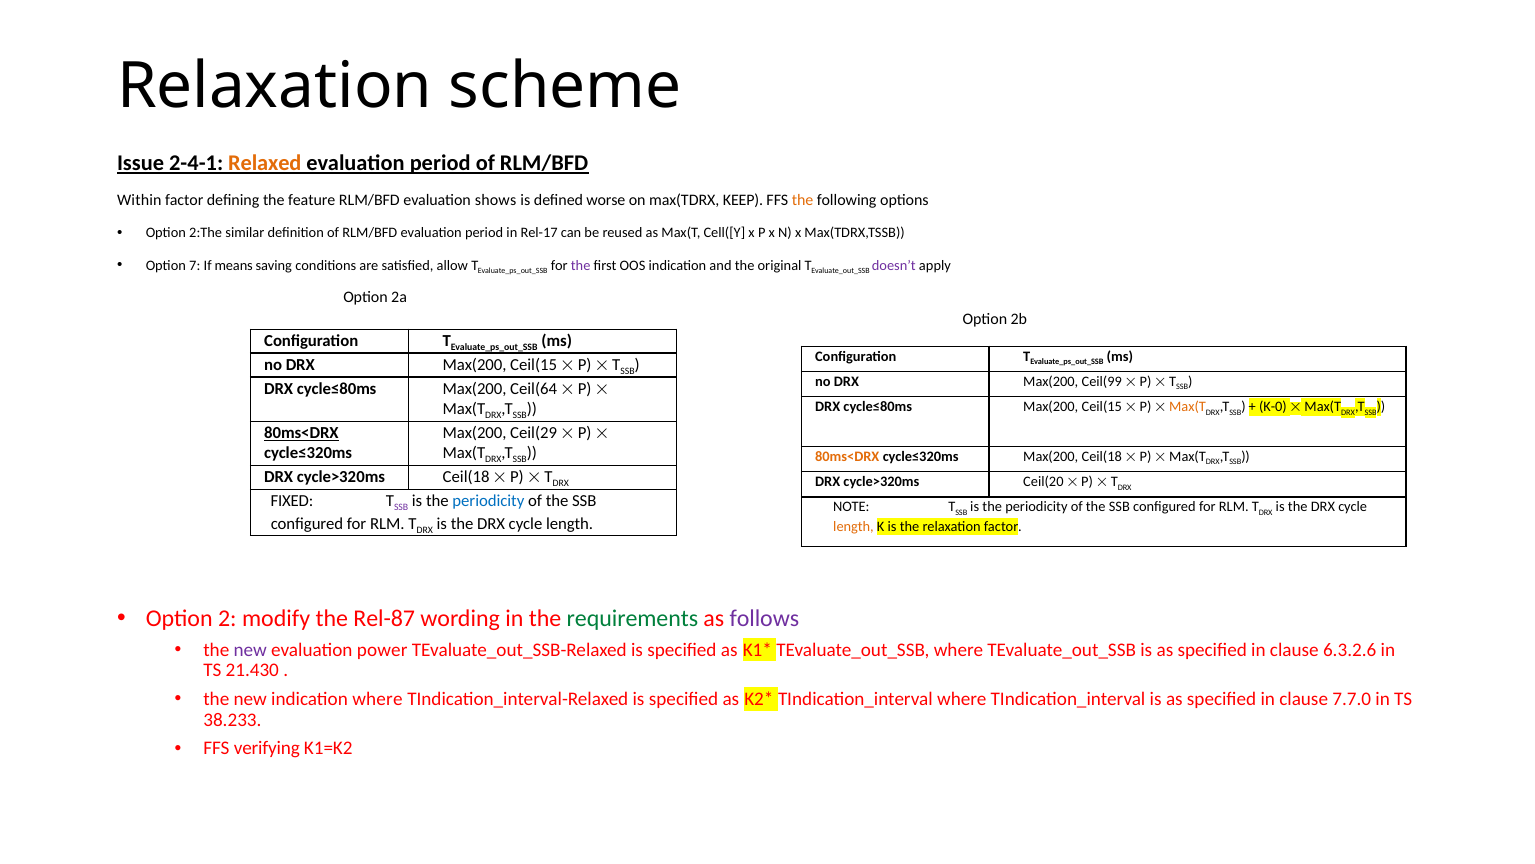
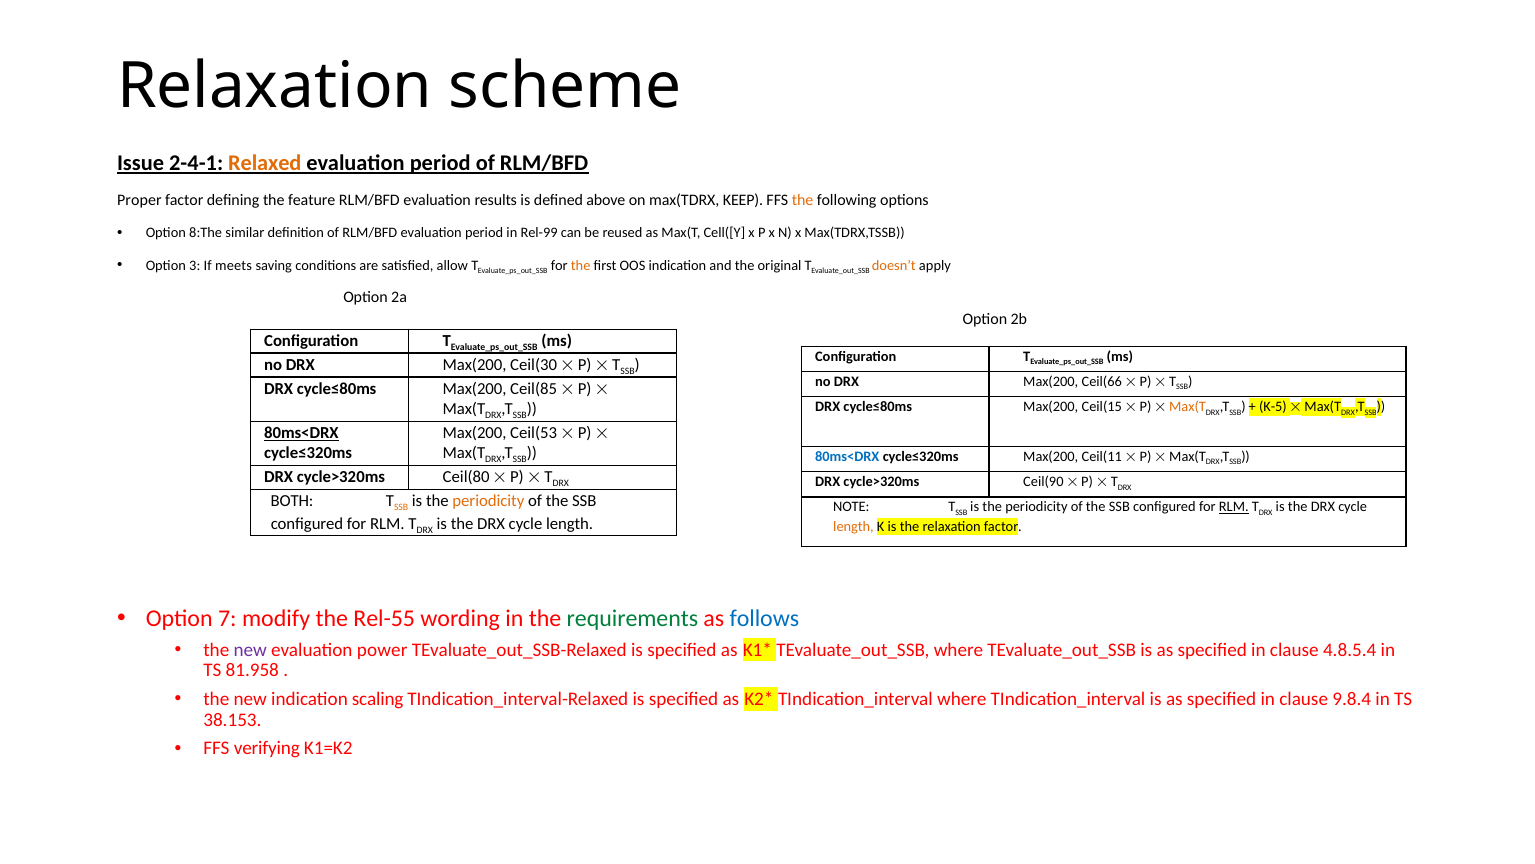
Within: Within -> Proper (139, 200)
shows: shows -> results (496, 200)
worse: worse -> above (606, 200)
2:The: 2:The -> 8:The (206, 232)
Rel-17: Rel-17 -> Rel-99 (539, 232)
7: 7 -> 3 (195, 265)
means: means -> meets (234, 265)
the colour: purple -> orange (581, 265)
doesn’t colour: purple -> orange (894, 265)
DRX Max(200 Ceil(15: Ceil(15 -> Ceil(30 (534, 364)
Ceil(99: Ceil(99 -> Ceil(66 (1102, 381)
Ceil(64: Ceil(64 -> Ceil(85 (534, 388)
K-0: K-0 -> K-5 (1273, 407)
Ceil(29: Ceil(29 -> Ceil(53 (534, 433)
80ms<DRX colour: orange -> blue (847, 456)
Max(200 Ceil(18: Ceil(18 -> Ceil(11 (1102, 456)
cycle>320ms Ceil(18: Ceil(18 -> Ceil(80 (466, 477)
Ceil(20: Ceil(20 -> Ceil(90 (1043, 481)
FIXED: FIXED -> BOTH (292, 501)
SSB colour: purple -> orange (401, 507)
periodicity colour: blue -> orange (488, 501)
RLM underline: none -> present (1234, 507)
2: 2 -> 7 (227, 618)
Rel-87: Rel-87 -> Rel-55 (384, 618)
follows colour: purple -> blue (764, 618)
6.3.2.6: 6.3.2.6 -> 4.8.5.4 (1350, 649)
21.430: 21.430 -> 81.958 (252, 670)
indication where: where -> scaling (378, 699)
7.7.0: 7.7.0 -> 9.8.4 (1352, 699)
38.233: 38.233 -> 38.153 (232, 719)
